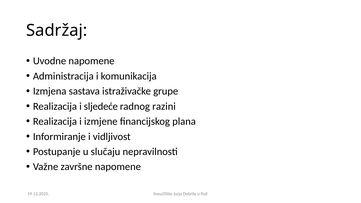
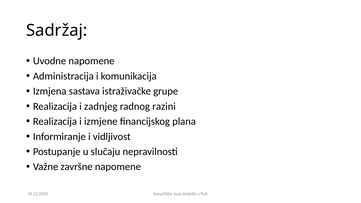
sljedeće: sljedeće -> zadnjeg (101, 106)
